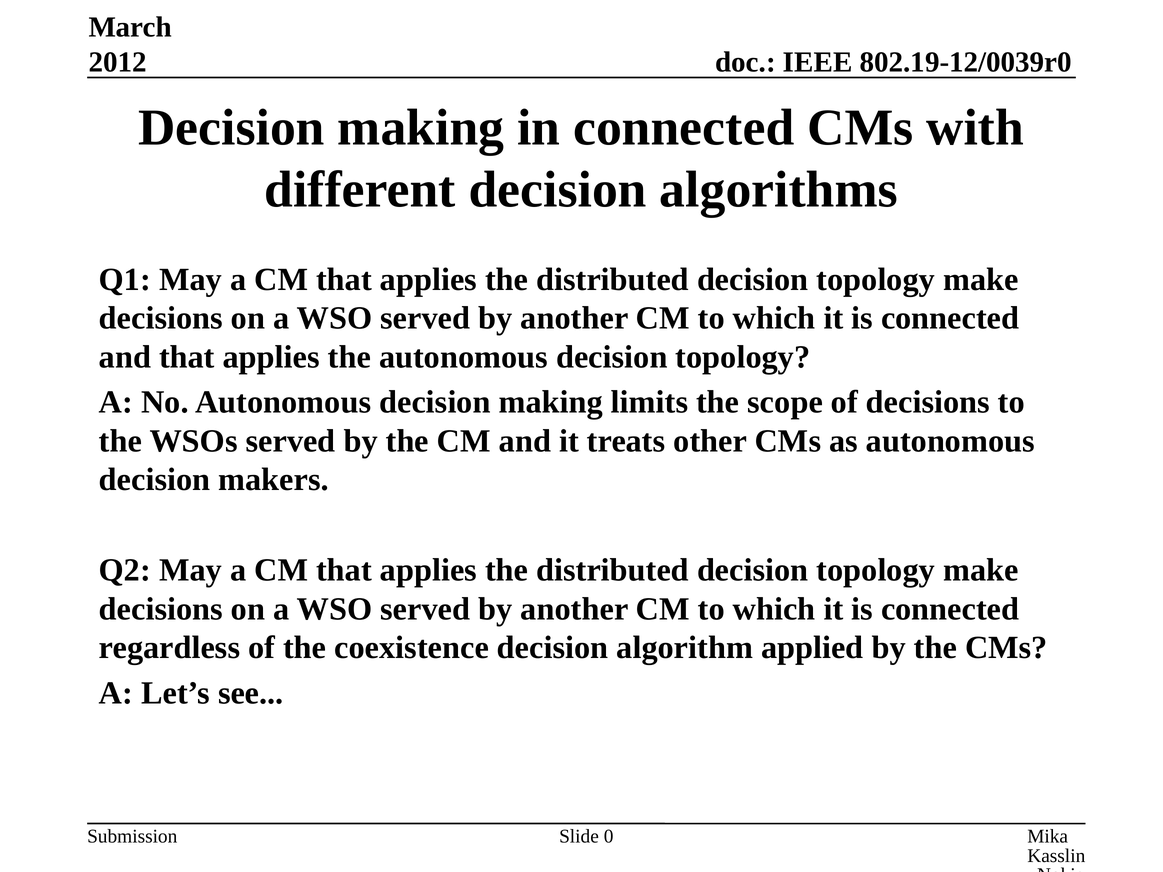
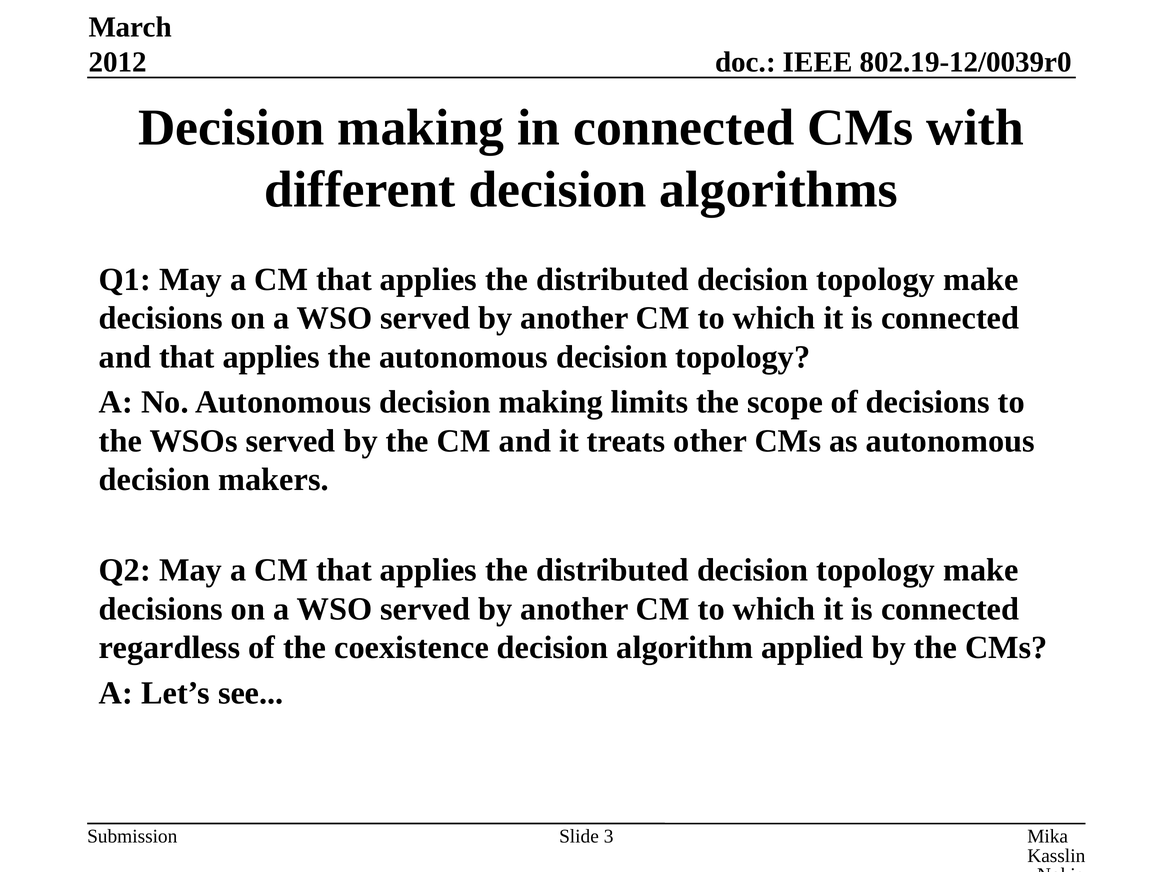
0: 0 -> 3 (609, 837)
